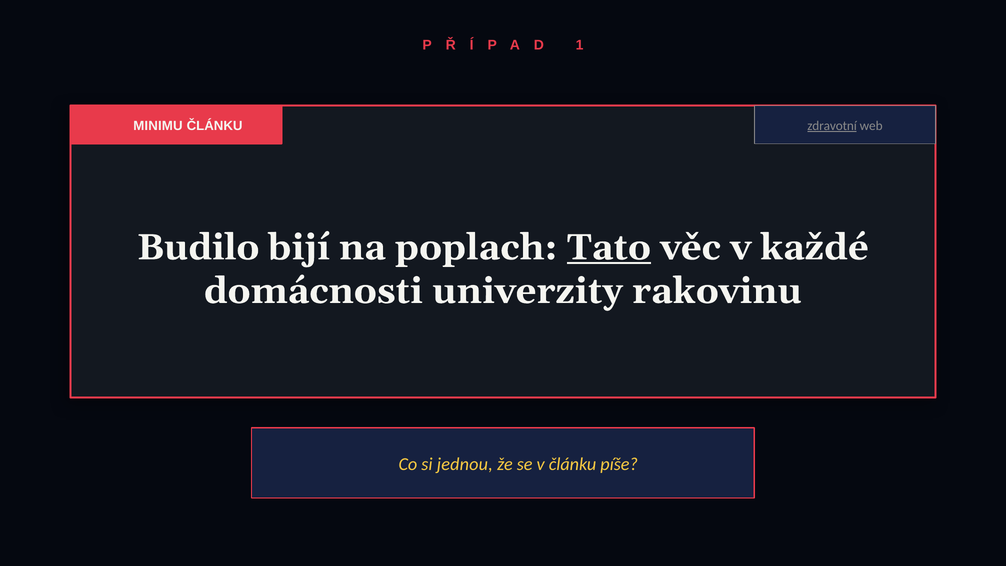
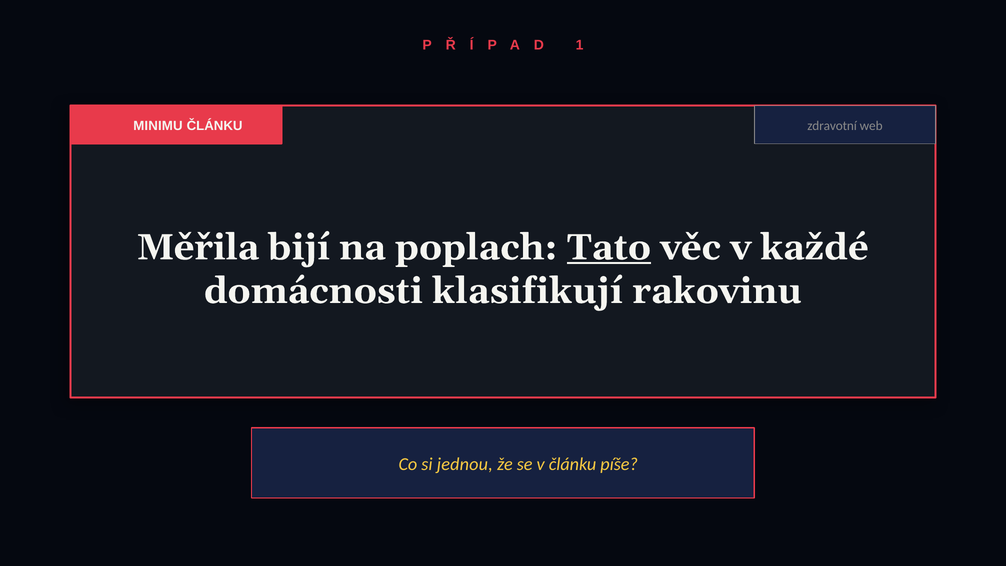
zdravotní underline: present -> none (832, 126)
Budilo: Budilo -> Měřila (198, 247)
univerzity: univerzity -> klasifikují (527, 291)
